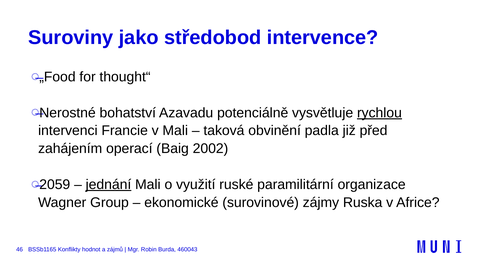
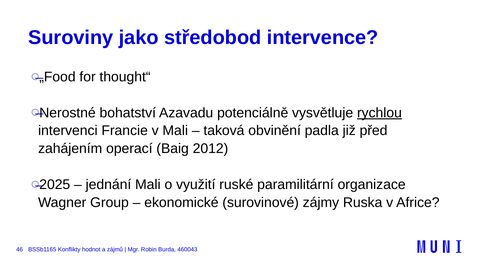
2002: 2002 -> 2012 (210, 149)
2059: 2059 -> 2025 (55, 184)
jednání underline: present -> none (108, 184)
